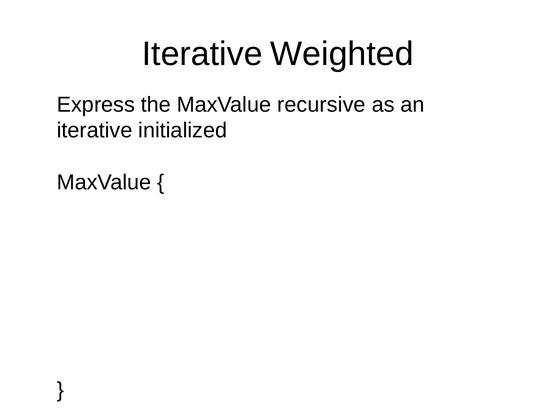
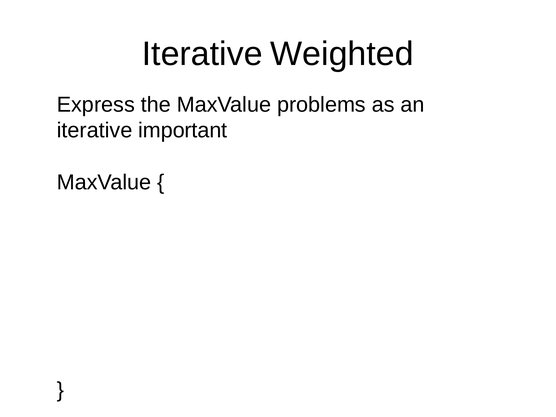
recursive: recursive -> problems (321, 105)
initialized: initialized -> important (183, 131)
